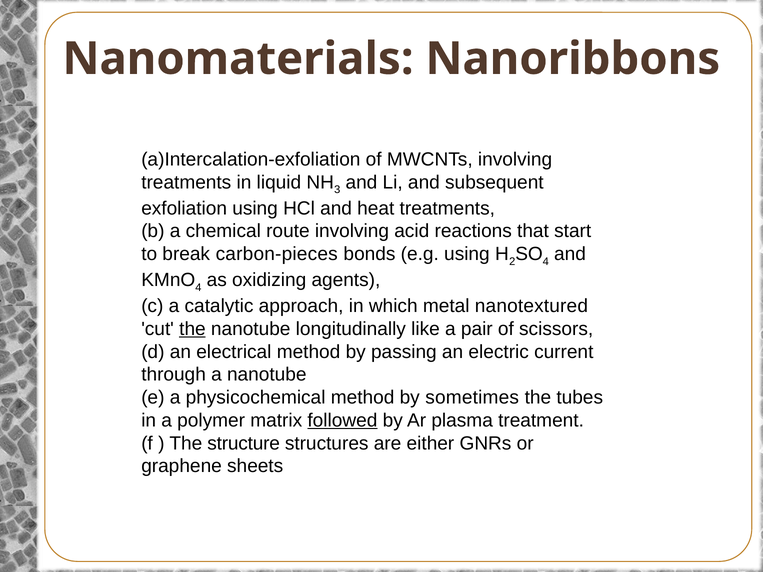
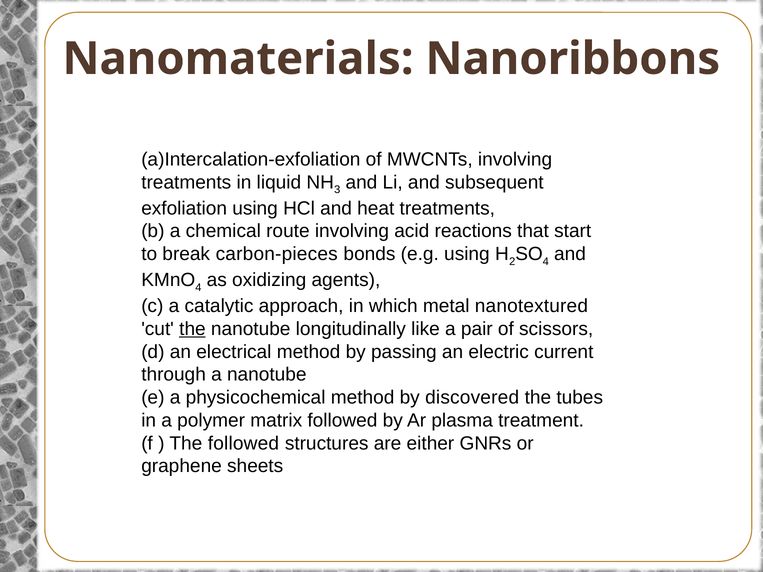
sometimes: sometimes -> discovered (472, 398)
followed underline: present -> none (342, 421)
The structure: structure -> followed (243, 444)
